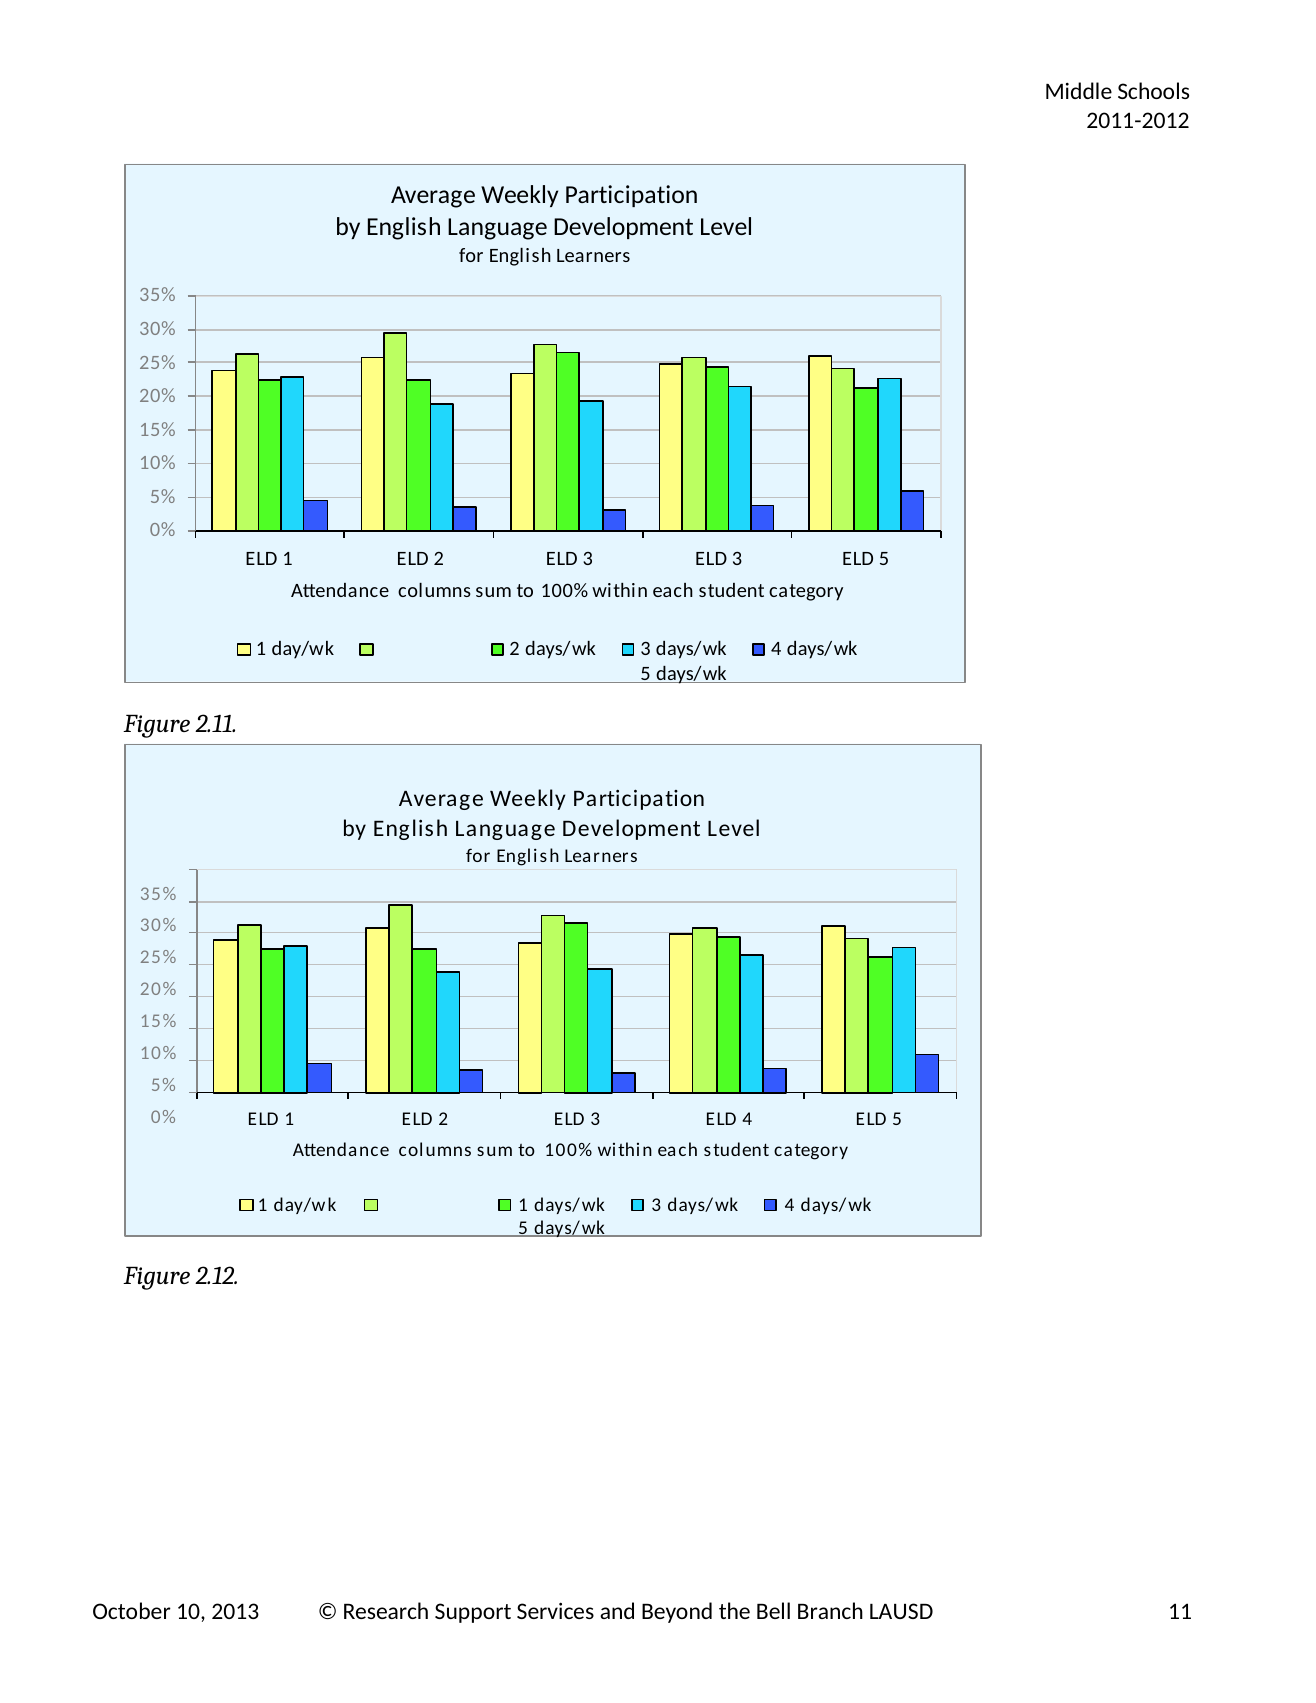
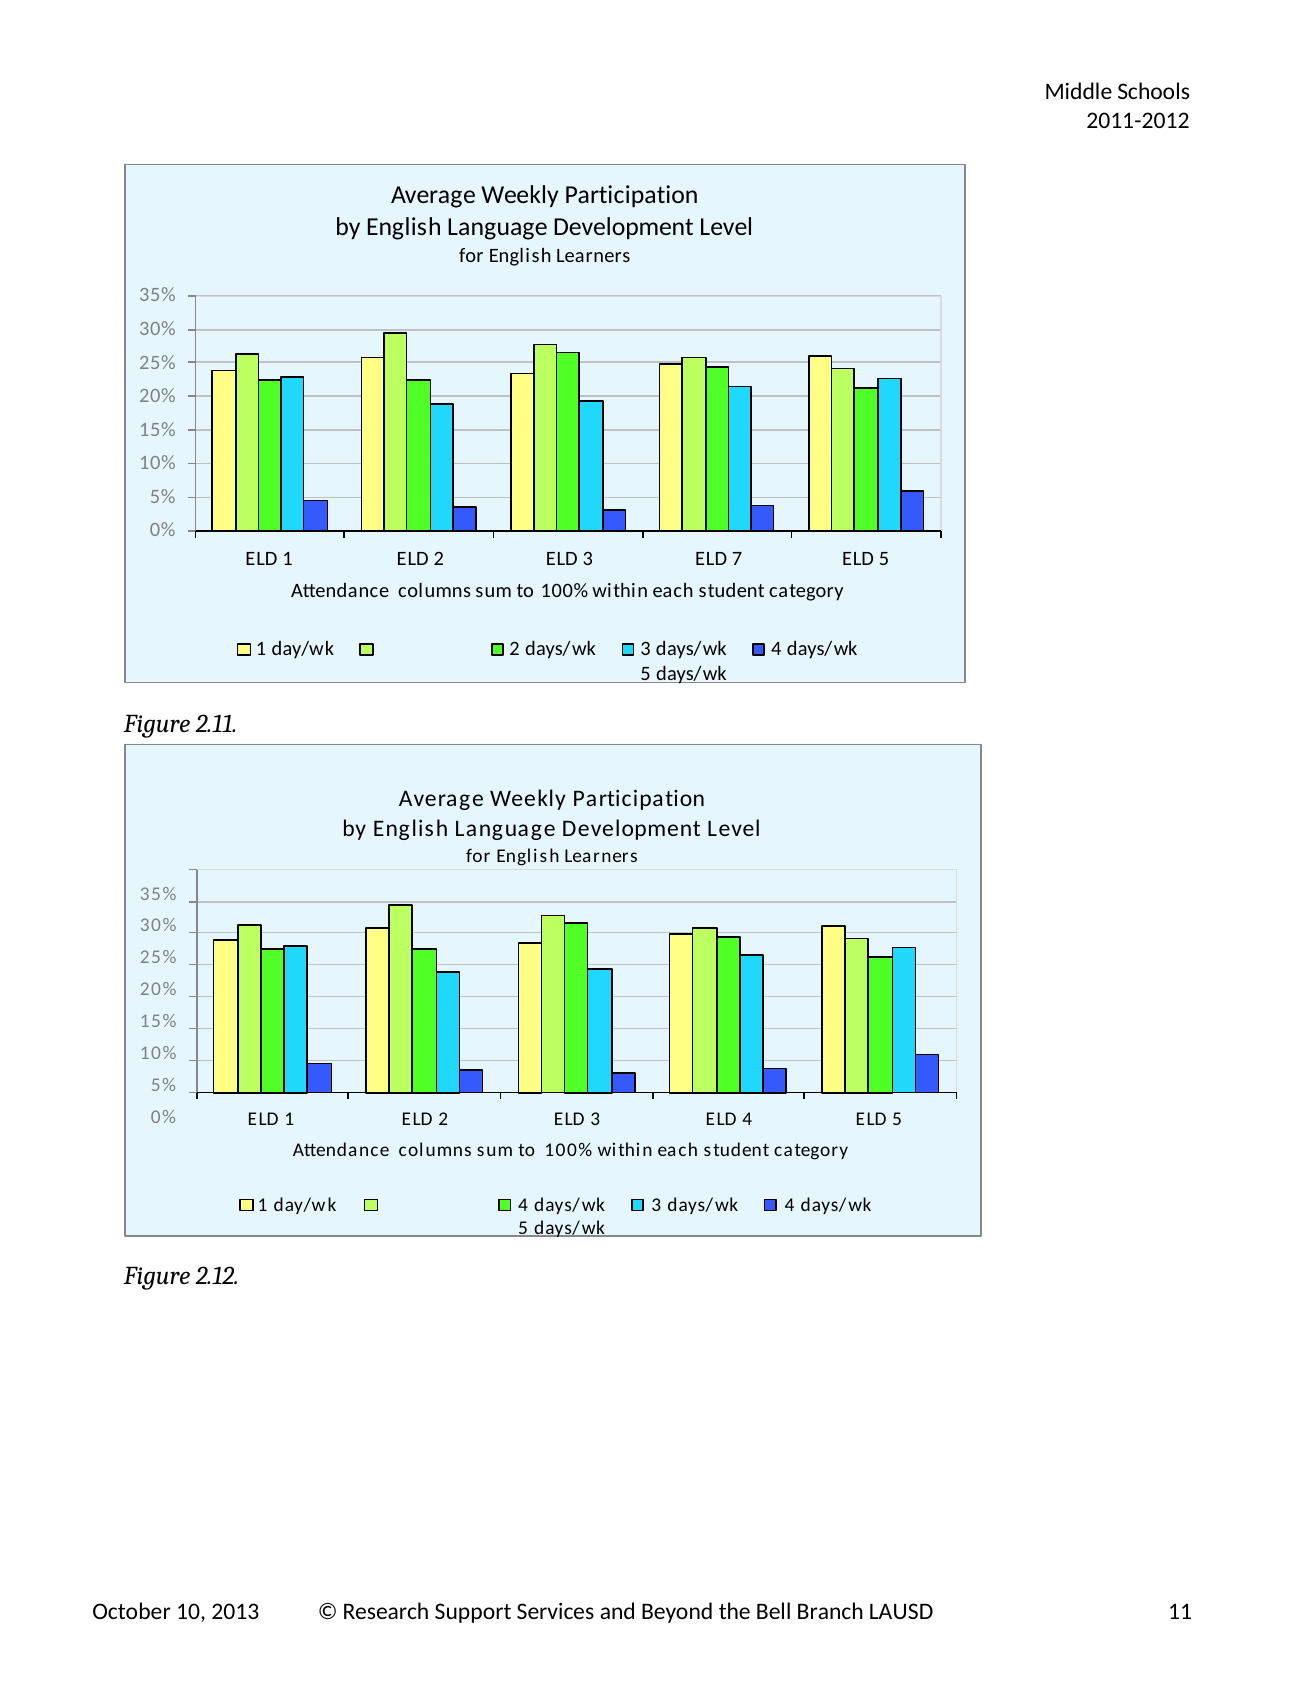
3 ELD 3: 3 -> 7 (737, 558)
day/wk 1: 1 -> 4 (523, 1205)
